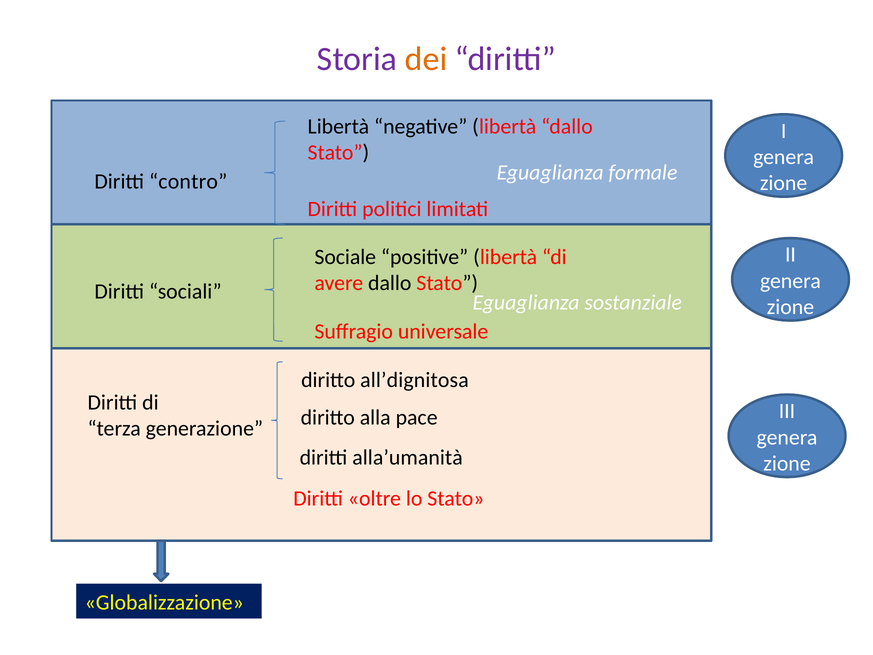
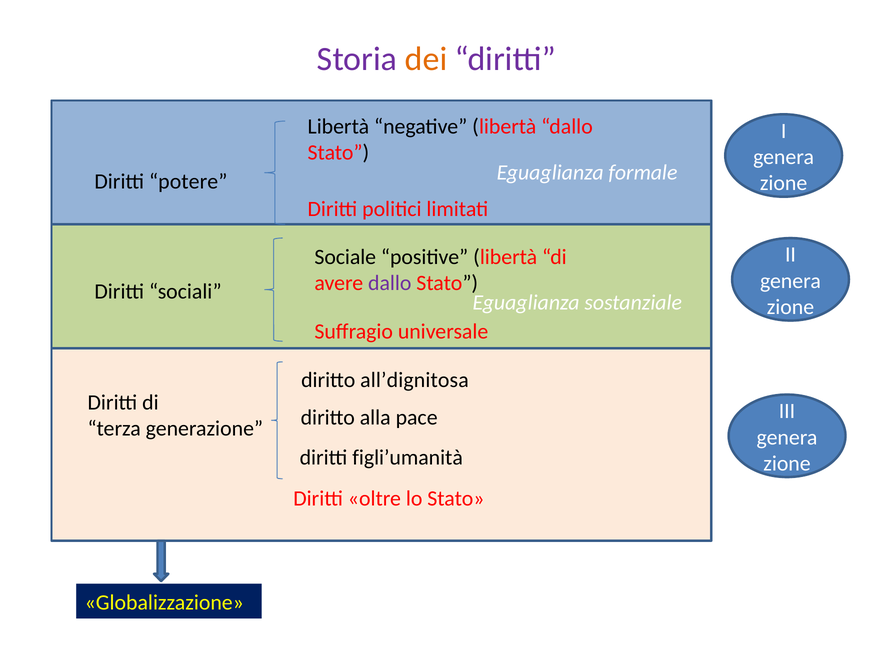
contro: contro -> potere (188, 181)
dallo colour: black -> purple (390, 283)
alla’umanità: alla’umanità -> figli’umanità (408, 457)
